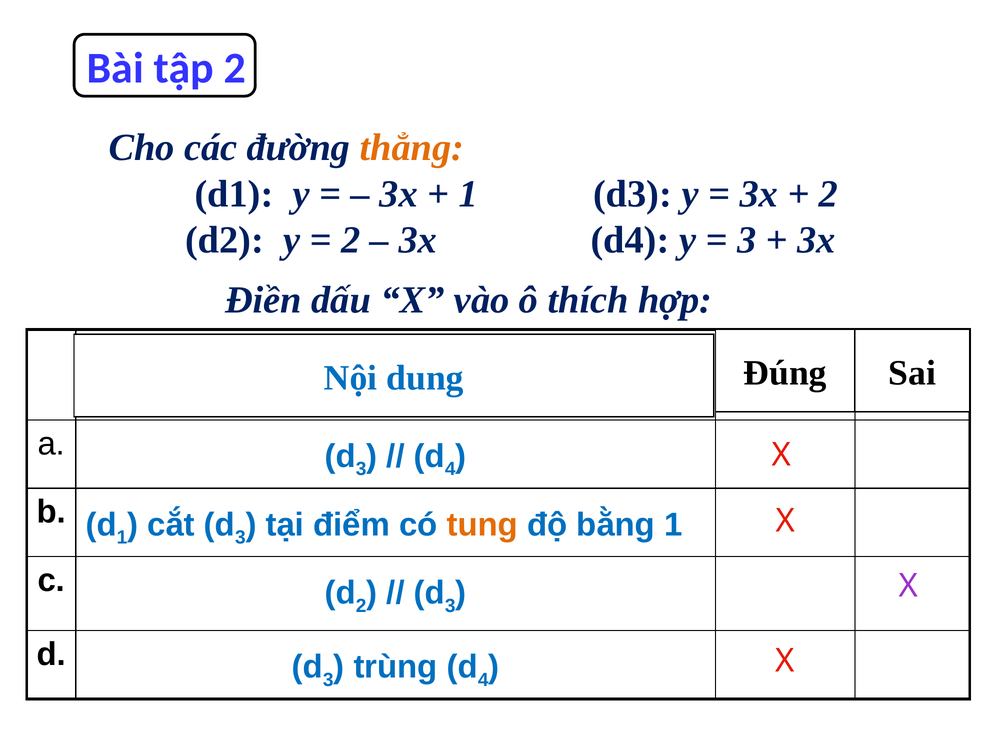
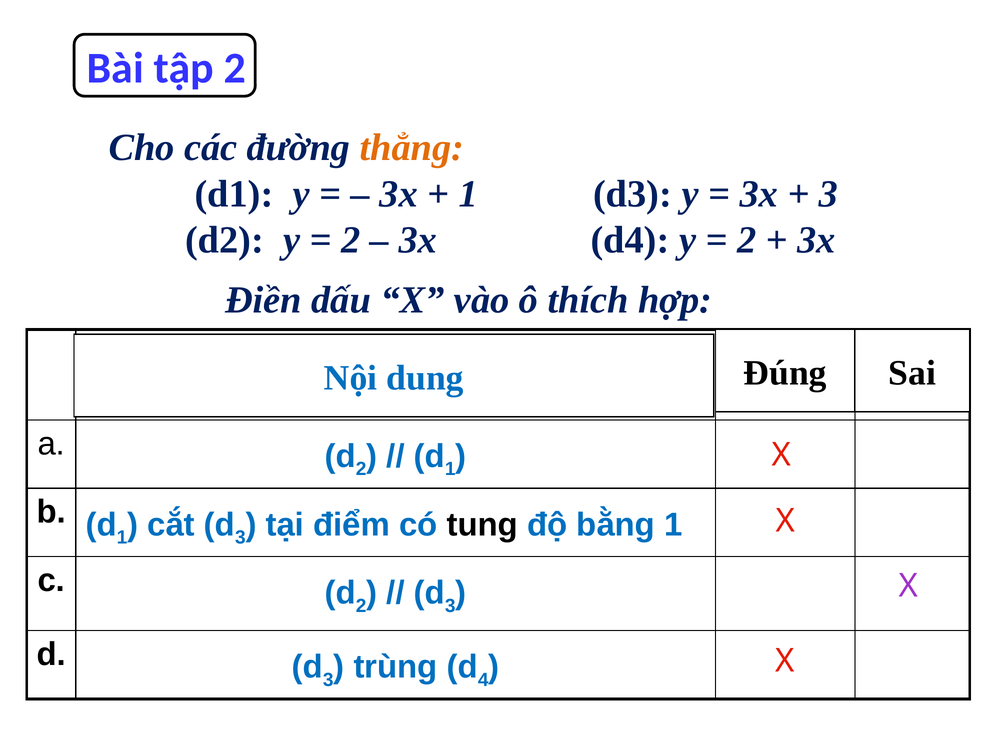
2: 2 -> 3 (829, 194)
3: 3 -> 2 (747, 240)
a d 3: 3 -> 2 (361, 469)
4: 4 -> 1 (450, 469)
tung colour: orange -> black (482, 525)
